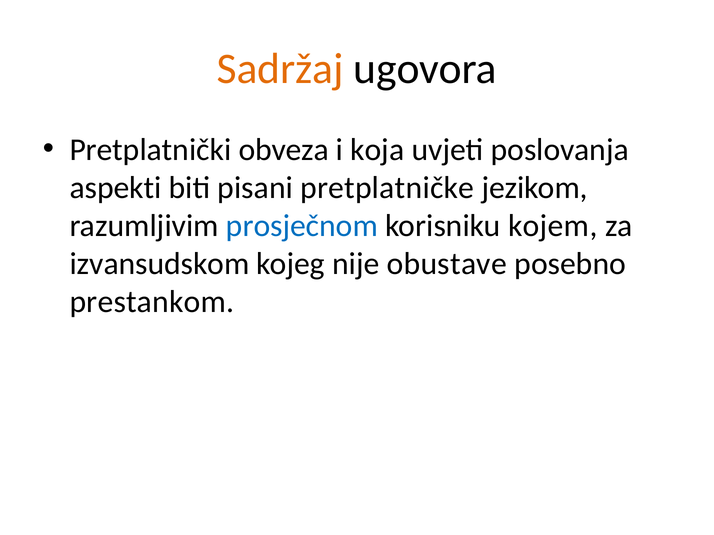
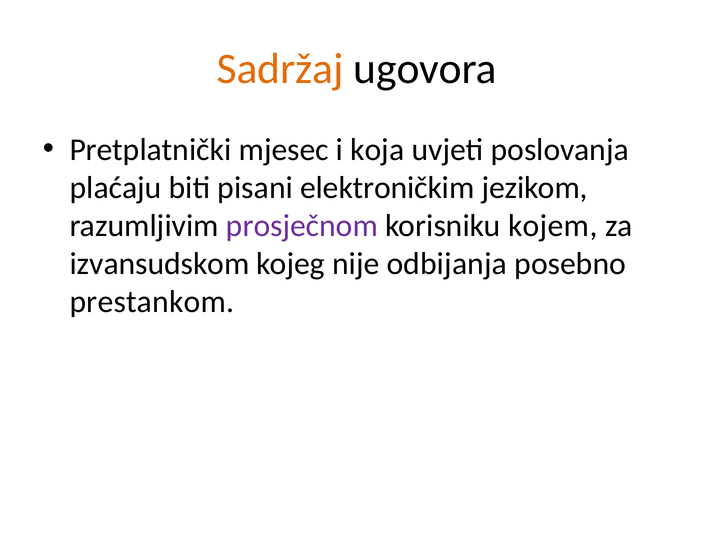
obveza: obveza -> mjesec (284, 150)
aspekti: aspekti -> plaćaju (116, 188)
pretplatničke: pretplatničke -> elektroničkim (387, 188)
prosječnom colour: blue -> purple (302, 226)
obustave: obustave -> odbijanja (447, 264)
